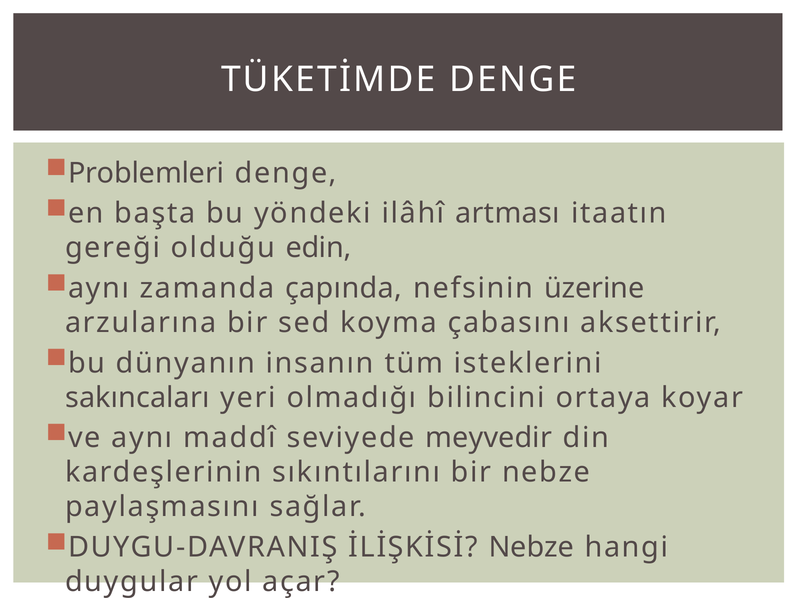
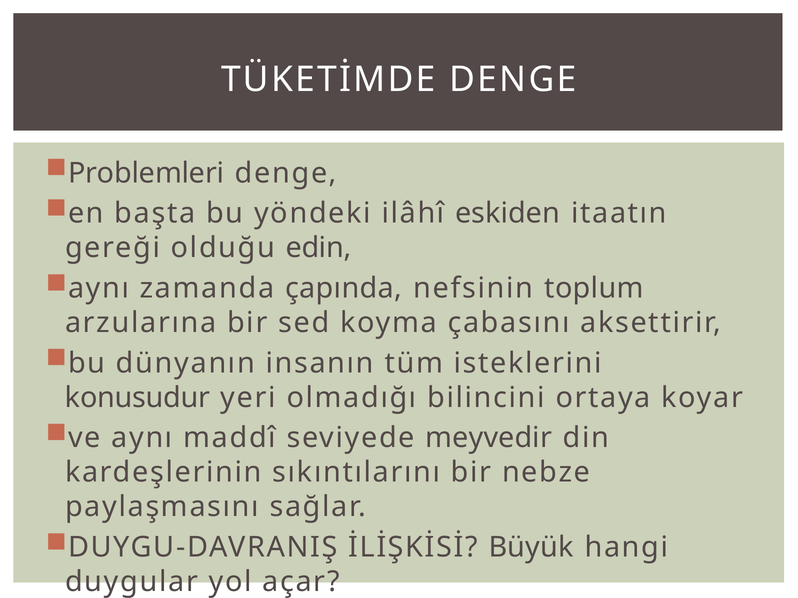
artması: artması -> eskiden (508, 214)
üzerine: üzerine -> toplum (594, 288)
sakıncaları: sakıncaları -> konusudur (138, 398)
İLİŞKİSİ Nebze: Nebze -> Büyük (531, 548)
